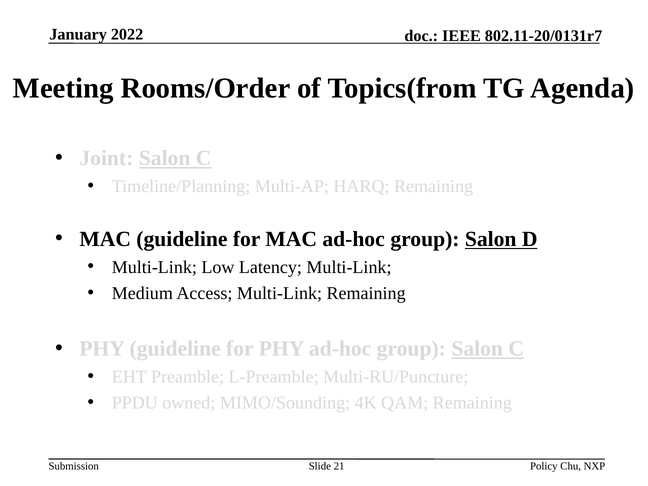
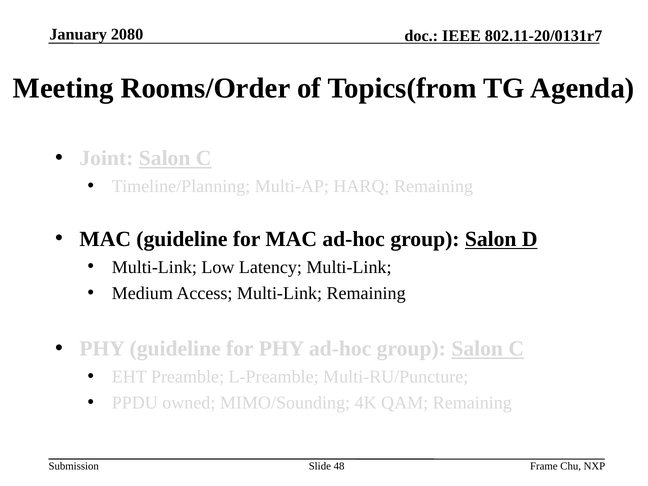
2022: 2022 -> 2080 (127, 34)
21: 21 -> 48 (339, 466)
Policy: Policy -> Frame (544, 466)
